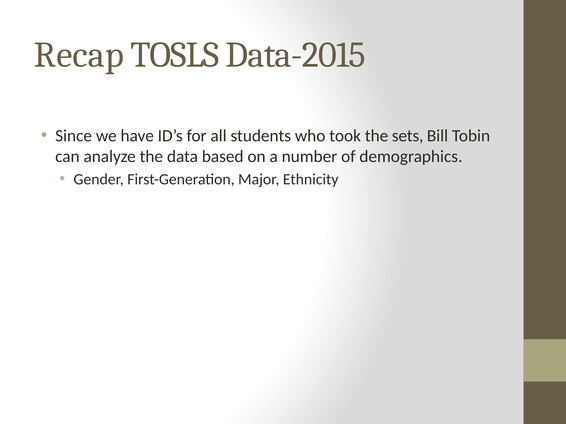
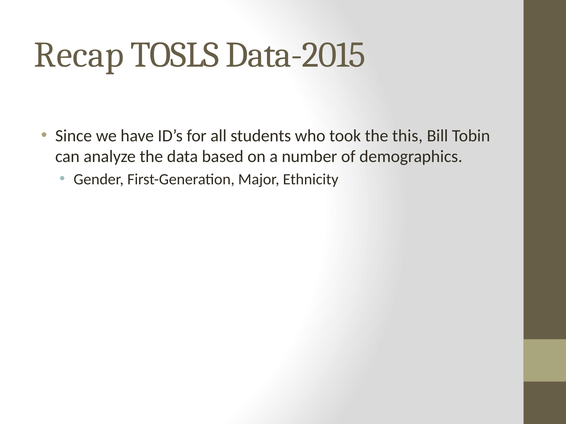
sets: sets -> this (407, 136)
